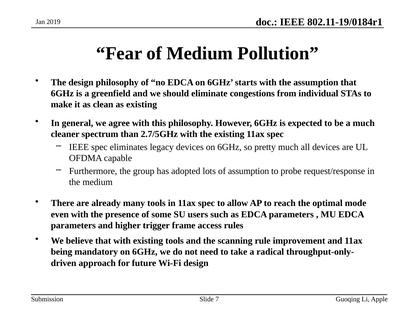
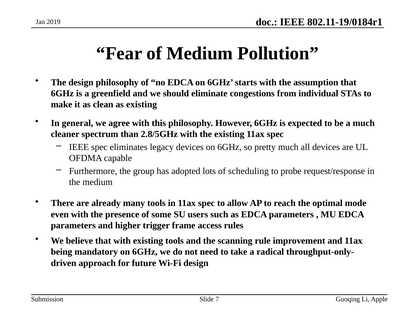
2.7/5GHz: 2.7/5GHz -> 2.8/5GHz (159, 134)
of assumption: assumption -> scheduling (248, 171)
